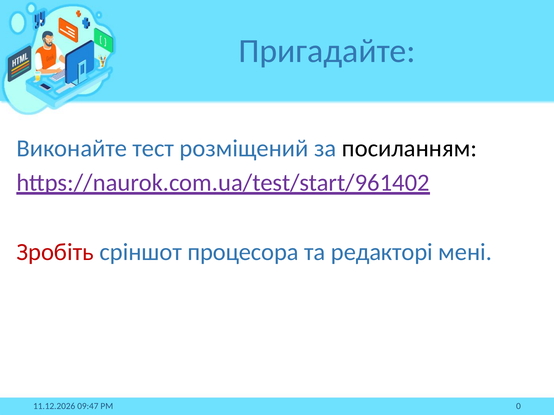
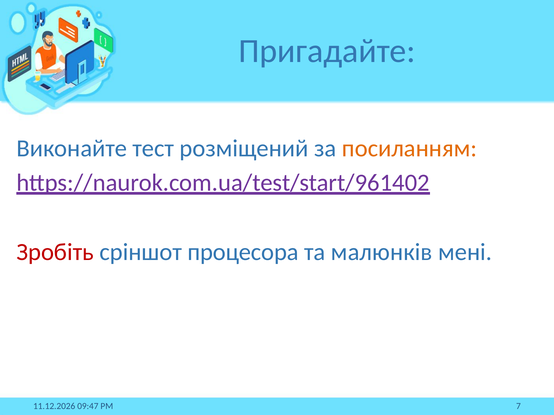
посиланням colour: black -> orange (409, 148)
редакторі: редакторі -> малюнків (382, 252)
0: 0 -> 7 (518, 407)
